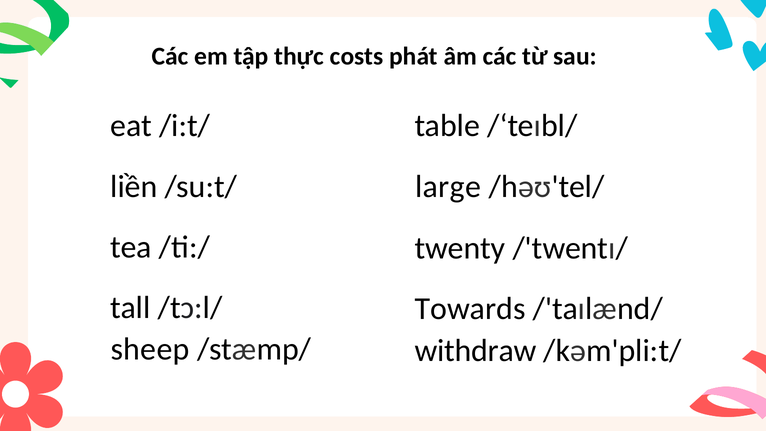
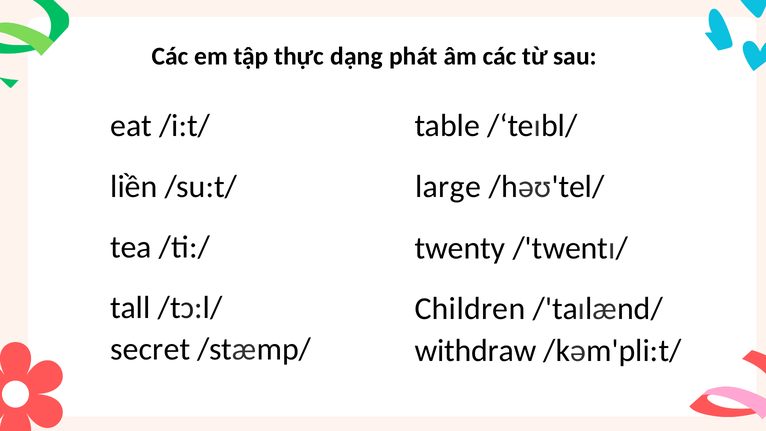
costs: costs -> dạng (357, 56)
Towards: Towards -> Children (470, 309)
sheep: sheep -> secret (150, 349)
